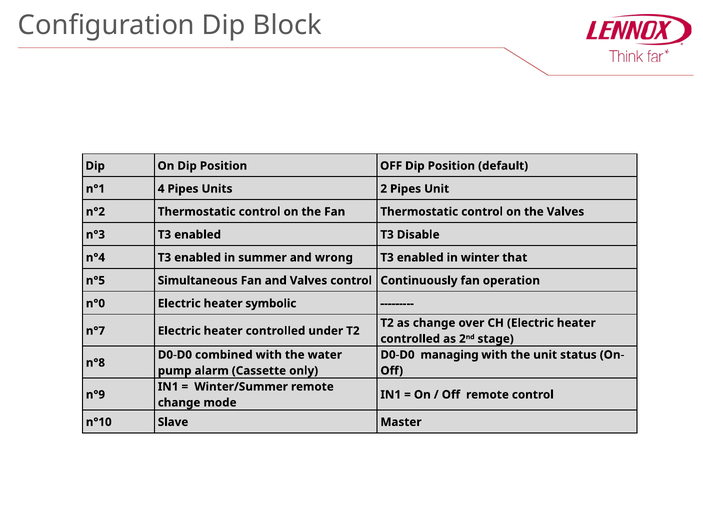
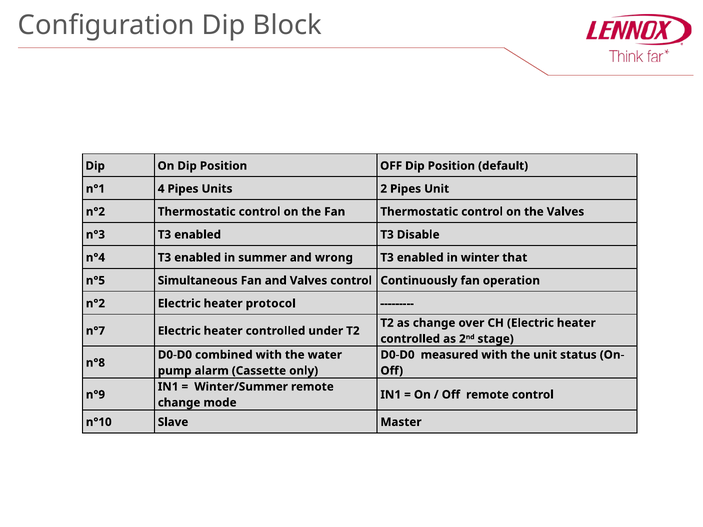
n°0: n°0 -> n°2 (95, 304)
symbolic: symbolic -> protocol (271, 304)
managing: managing -> measured (450, 355)
